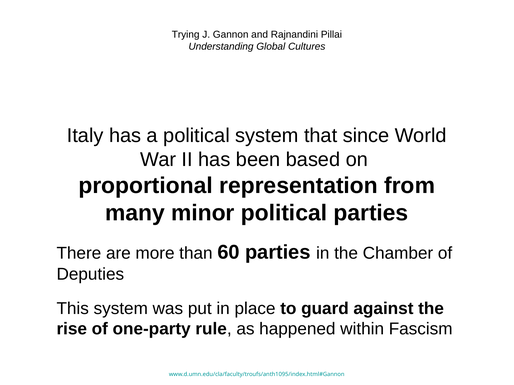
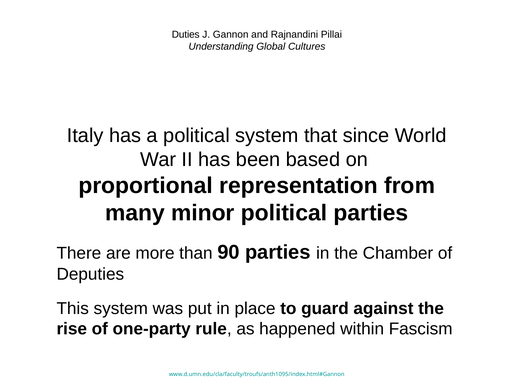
Trying: Trying -> Duties (186, 35)
60: 60 -> 90 (229, 252)
